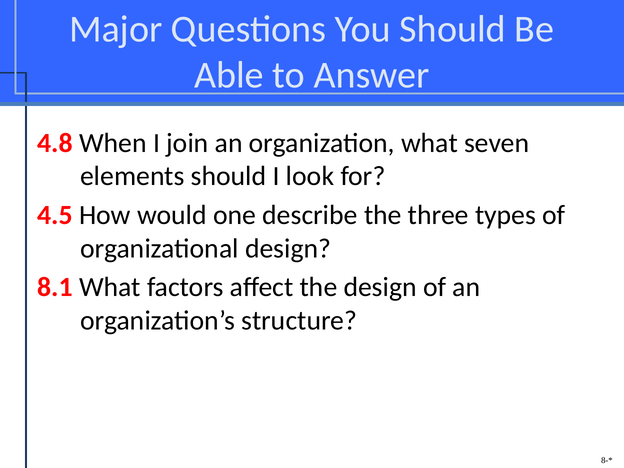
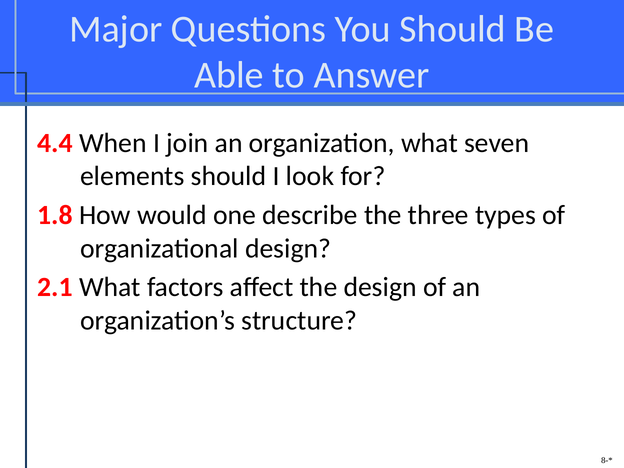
4.8: 4.8 -> 4.4 (55, 143)
4.5: 4.5 -> 1.8 (55, 215)
8.1: 8.1 -> 2.1 (55, 287)
